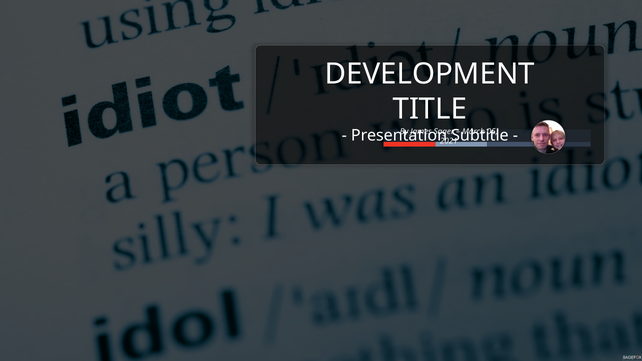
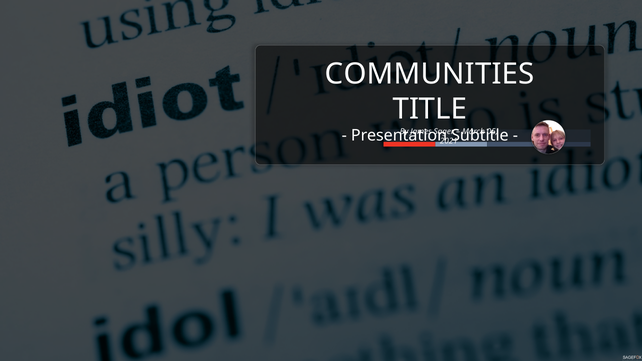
DEVELOPMENT: DEVELOPMENT -> COMMUNITIES (430, 74)
